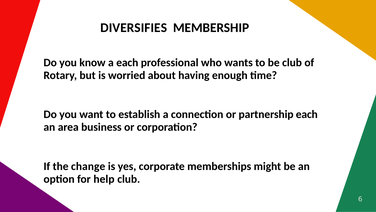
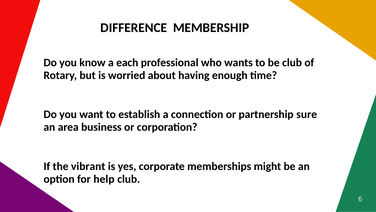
DIVERSIFIES: DIVERSIFIES -> DIFFERENCE (134, 28)
partnership each: each -> sure (307, 114)
change: change -> vibrant (88, 166)
